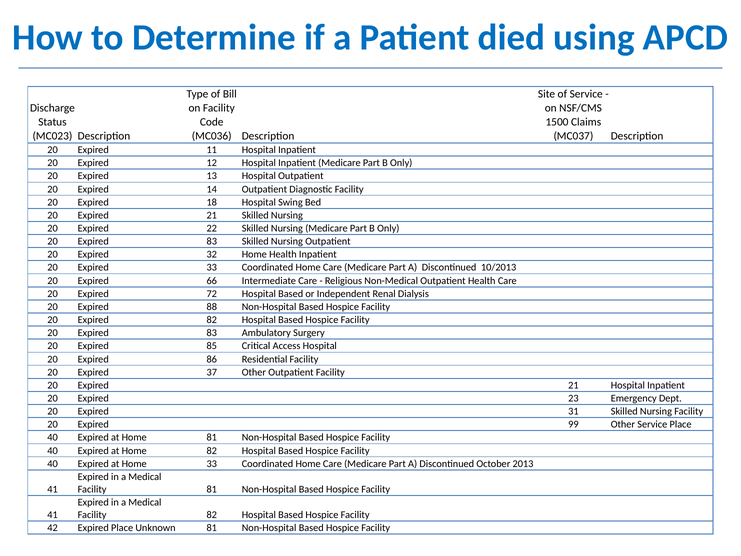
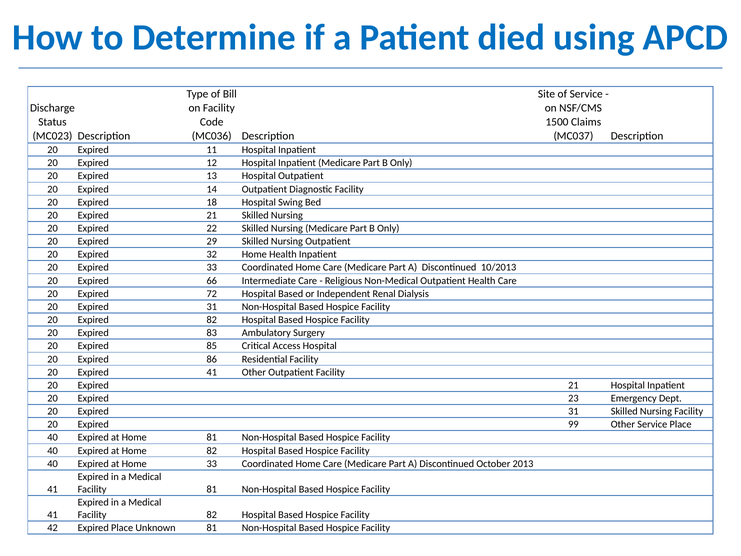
83: 83 -> 29 (212, 241)
88: 88 -> 31 (212, 307)
Expired 37: 37 -> 41 (212, 372)
